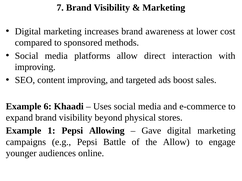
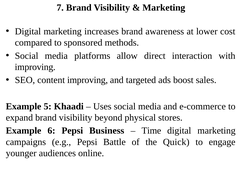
6: 6 -> 5 (48, 107)
1: 1 -> 6 (51, 131)
Allowing: Allowing -> Business (107, 131)
Gave: Gave -> Time (151, 131)
the Allow: Allow -> Quick (176, 142)
